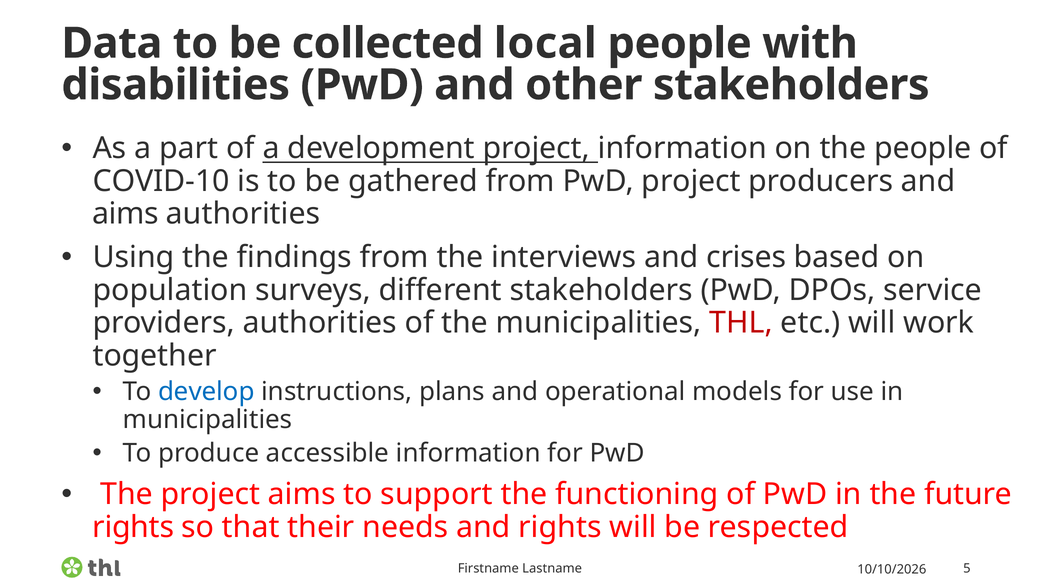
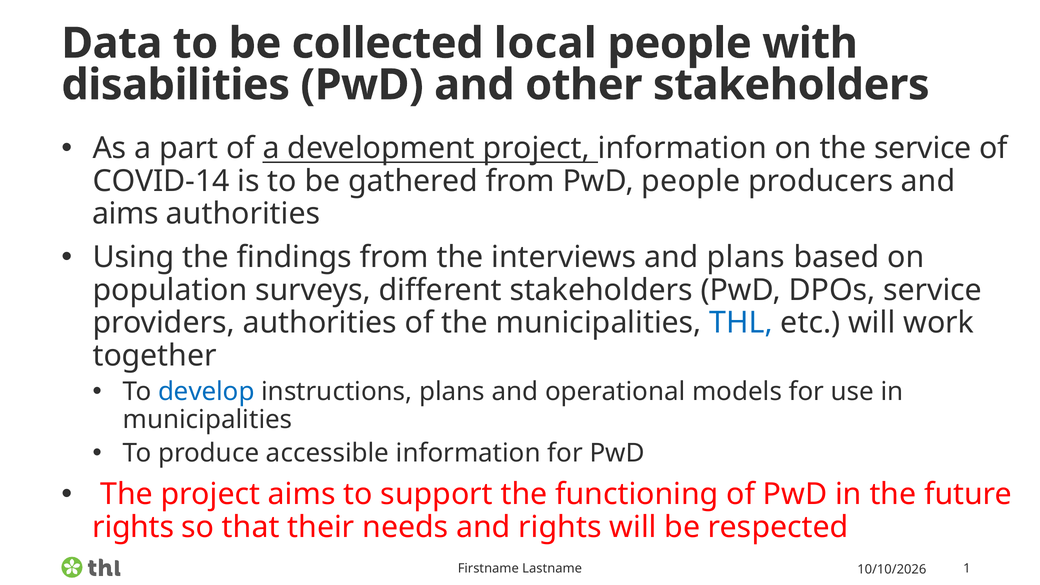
the people: people -> service (923, 148)
COVID-10: COVID-10 -> COVID-14 (161, 181)
PwD project: project -> people (691, 181)
and crises: crises -> plans (746, 257)
THL colour: red -> blue (741, 323)
5: 5 -> 1 (967, 569)
